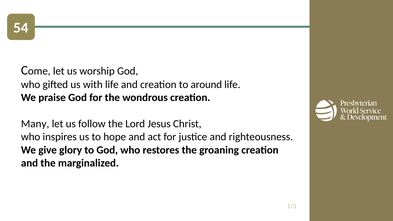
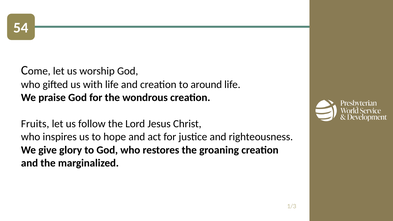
Many: Many -> Fruits (35, 124)
